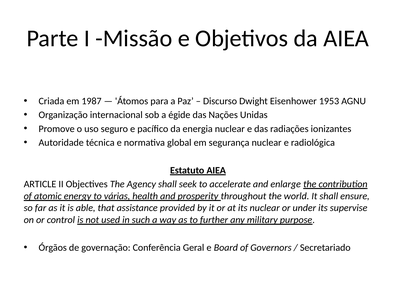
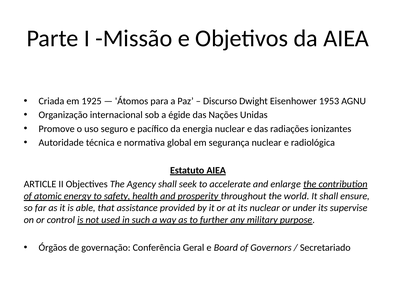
1987: 1987 -> 1925 (92, 101)
várias: várias -> safety (117, 196)
